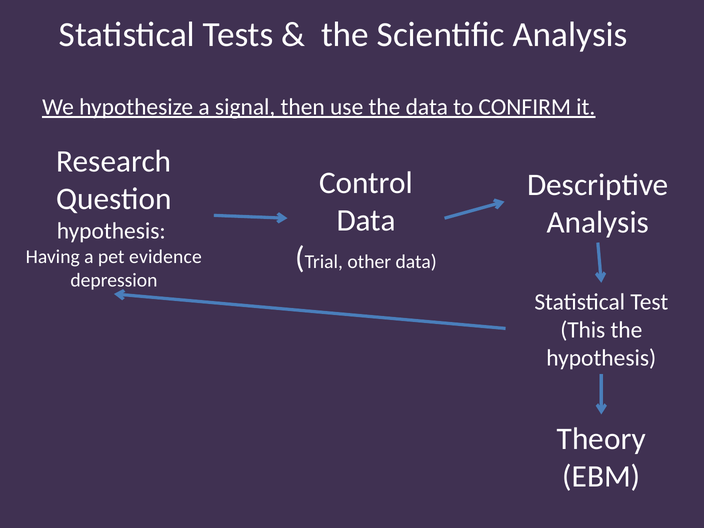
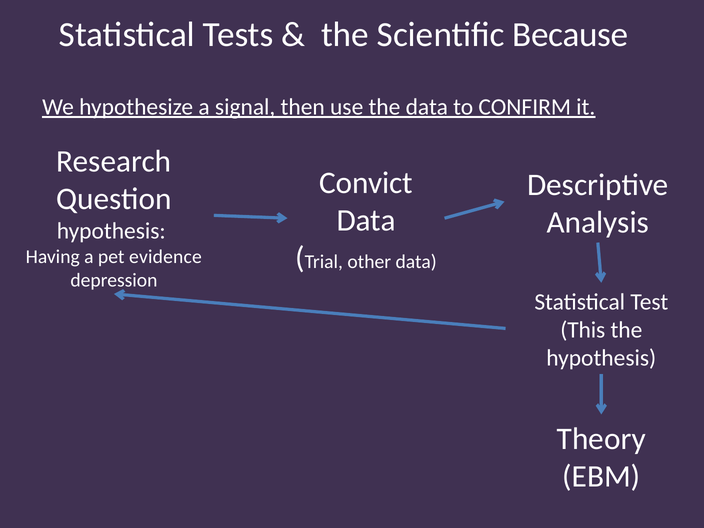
Scientific Analysis: Analysis -> Because (570, 35)
Control: Control -> Convict (366, 183)
